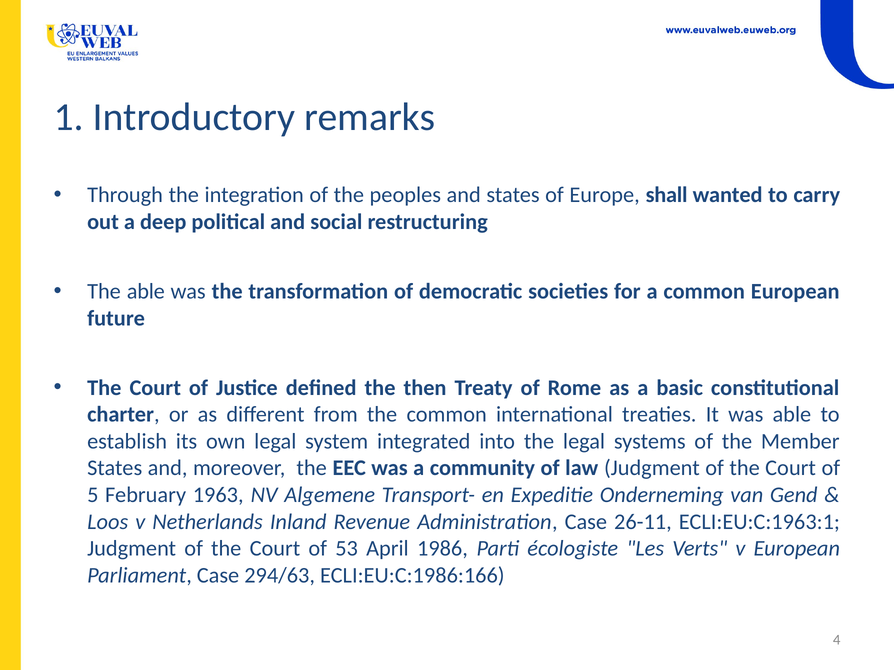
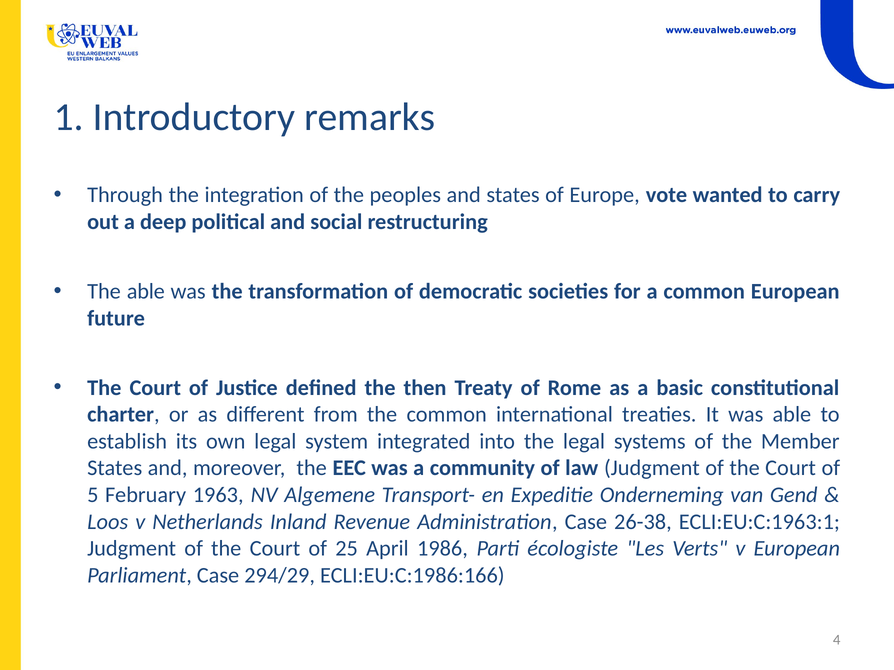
shall: shall -> vote (667, 195)
26-11: 26-11 -> 26-38 (643, 522)
53: 53 -> 25 (347, 549)
294/63: 294/63 -> 294/29 (280, 576)
